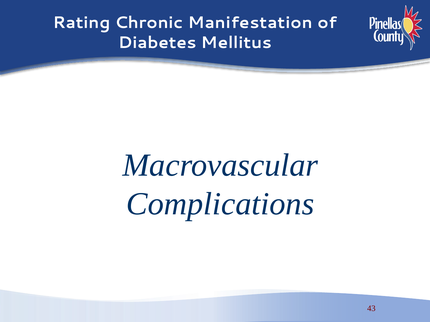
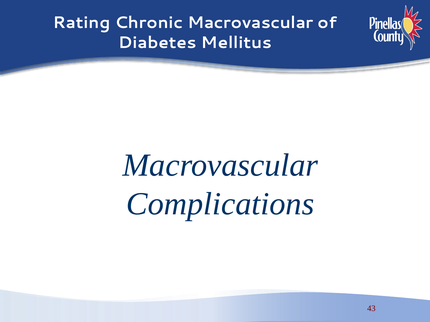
Chronic Manifestation: Manifestation -> Macrovascular (250, 23)
